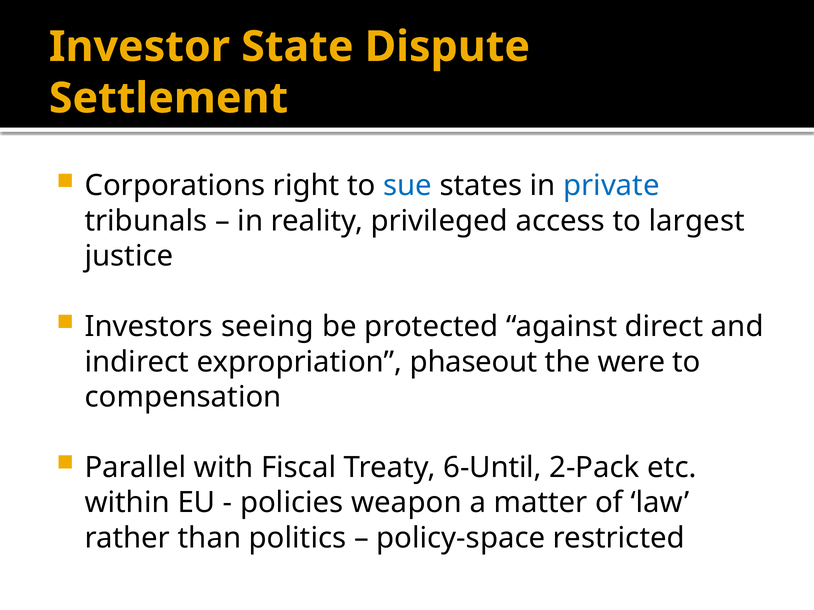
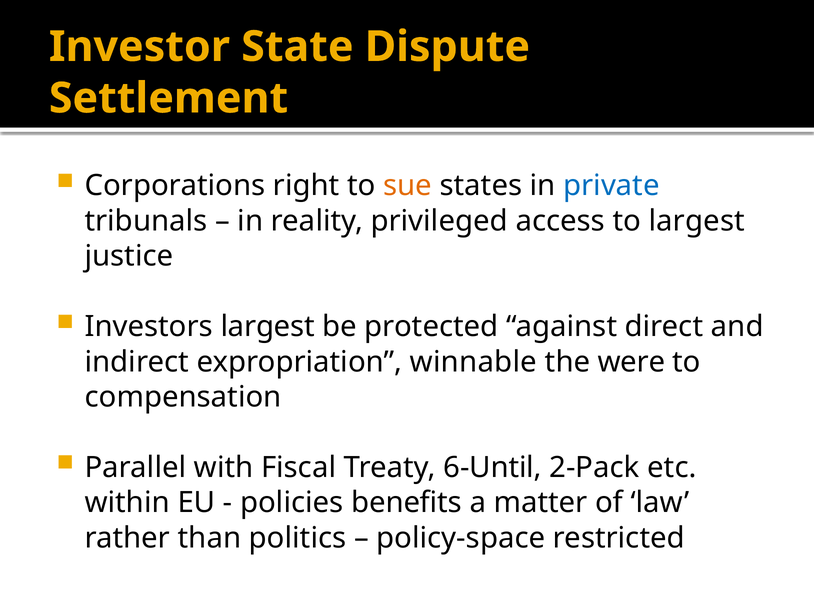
sue colour: blue -> orange (408, 186)
Investors seeing: seeing -> largest (268, 327)
phaseout: phaseout -> winnable (473, 362)
weapon: weapon -> benefits (407, 503)
